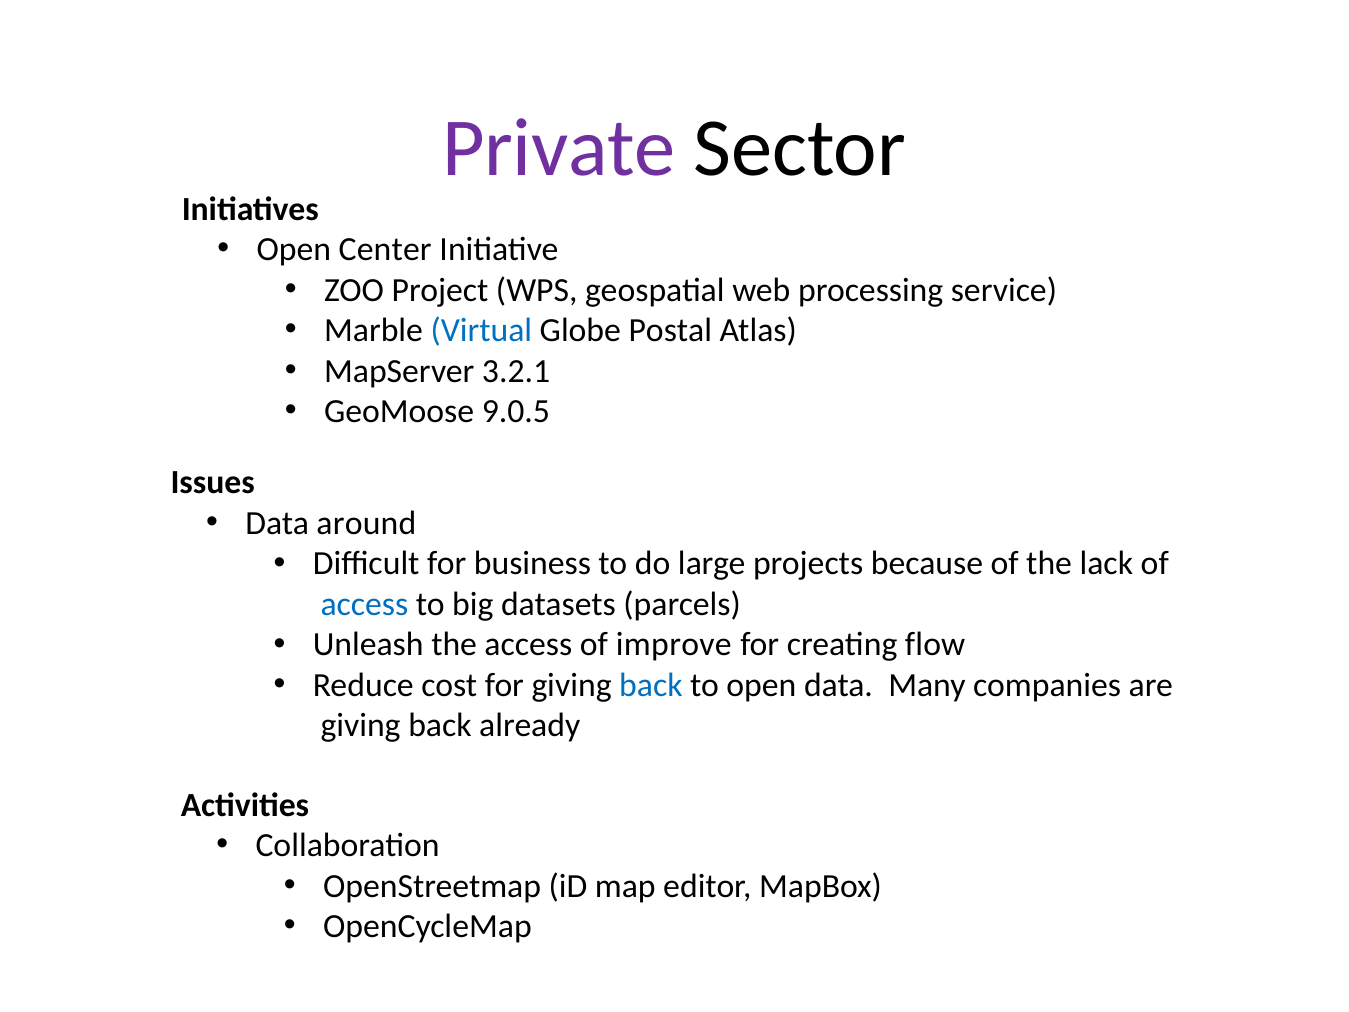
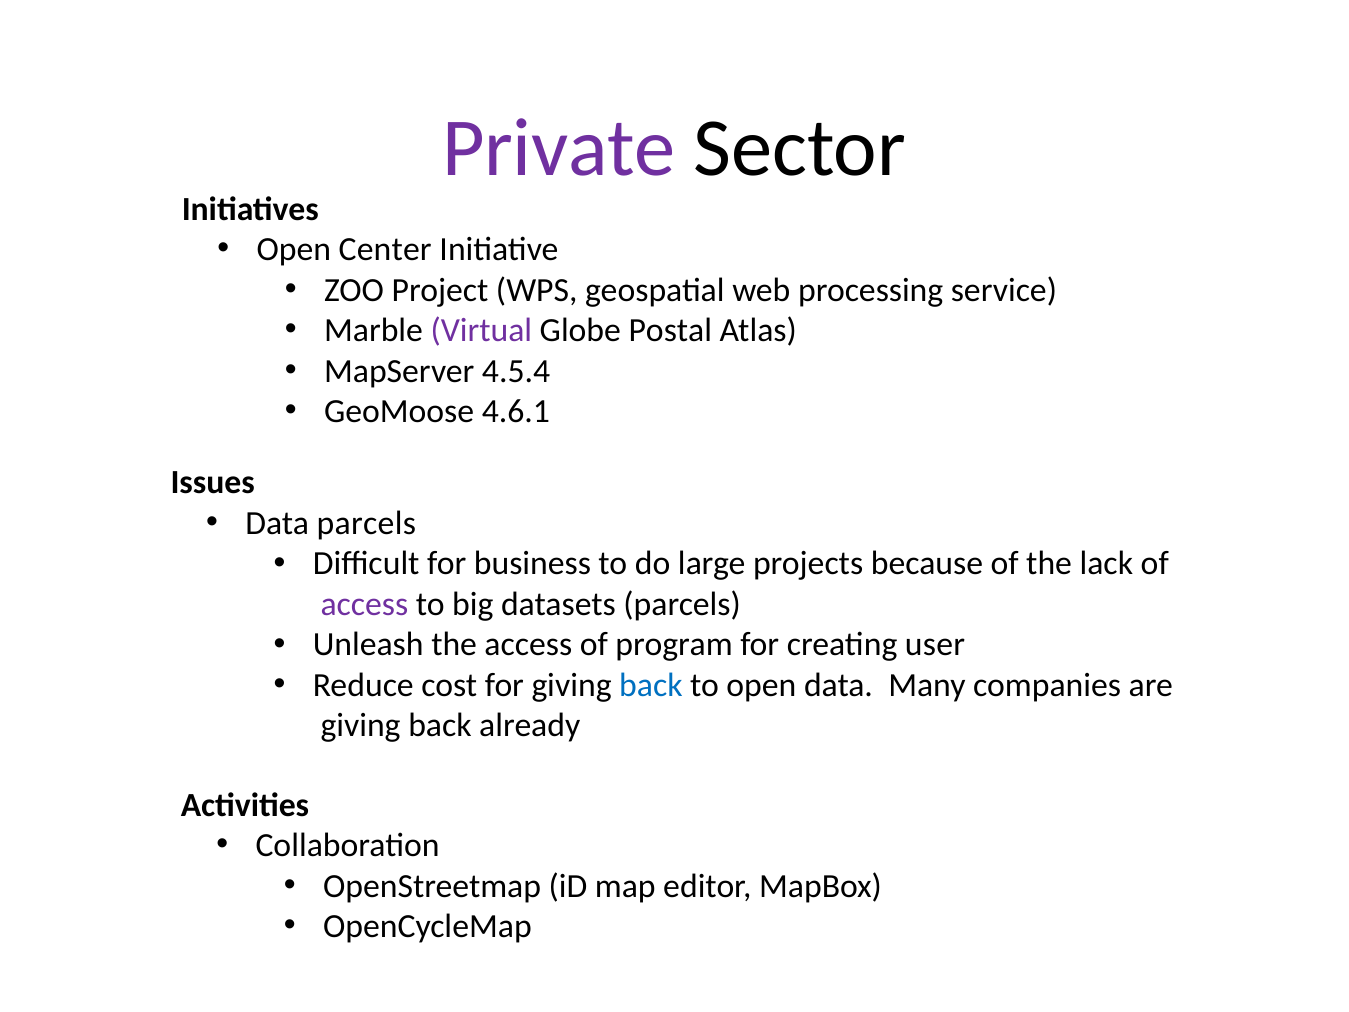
Virtual colour: blue -> purple (481, 330)
3.2.1: 3.2.1 -> 4.5.4 (516, 371)
9.0.5: 9.0.5 -> 4.6.1 (516, 411)
Data around: around -> parcels (366, 523)
access colour: blue -> purple (364, 604)
improve: improve -> program (674, 645)
flow: flow -> user (935, 645)
